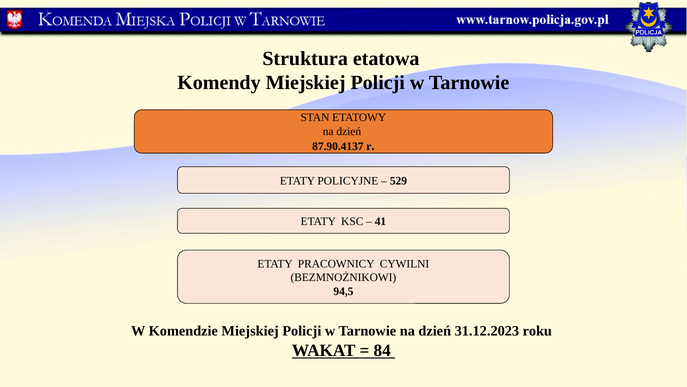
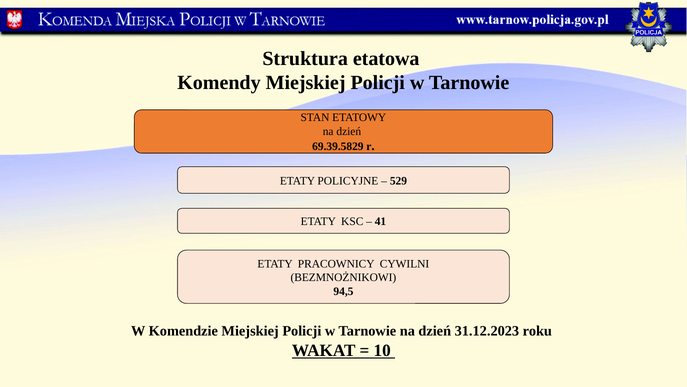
87.90.4137: 87.90.4137 -> 69.39.5829 (338, 146)
84: 84 -> 10 (382, 350)
